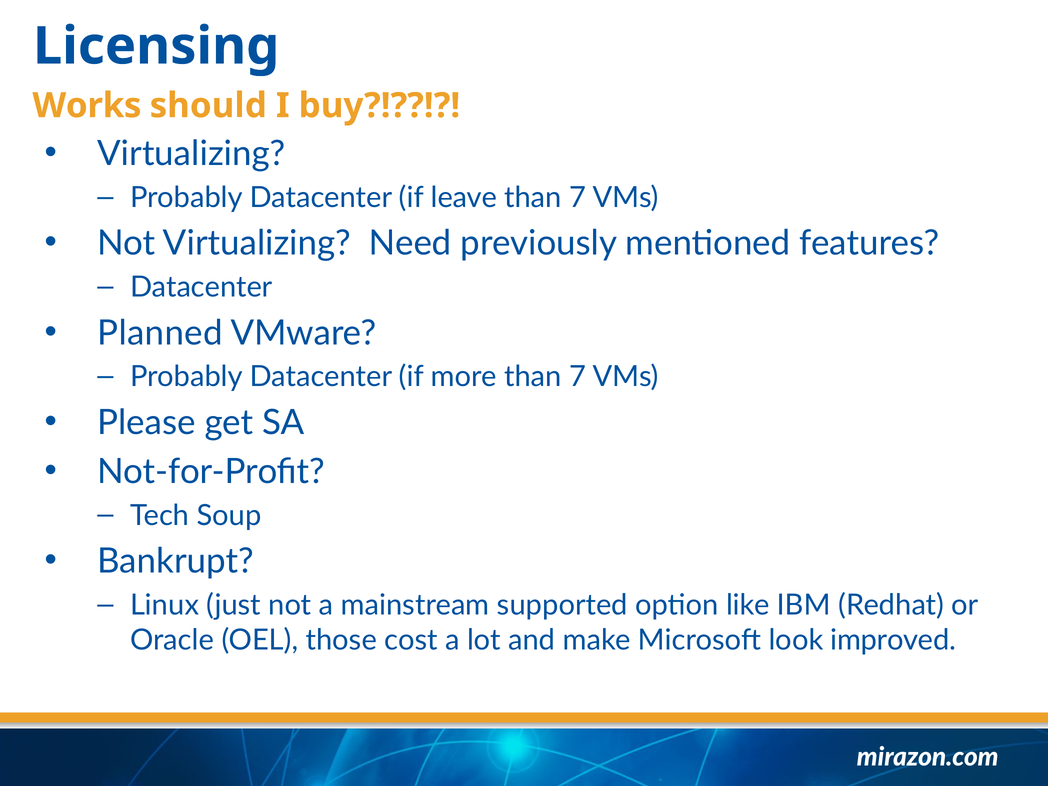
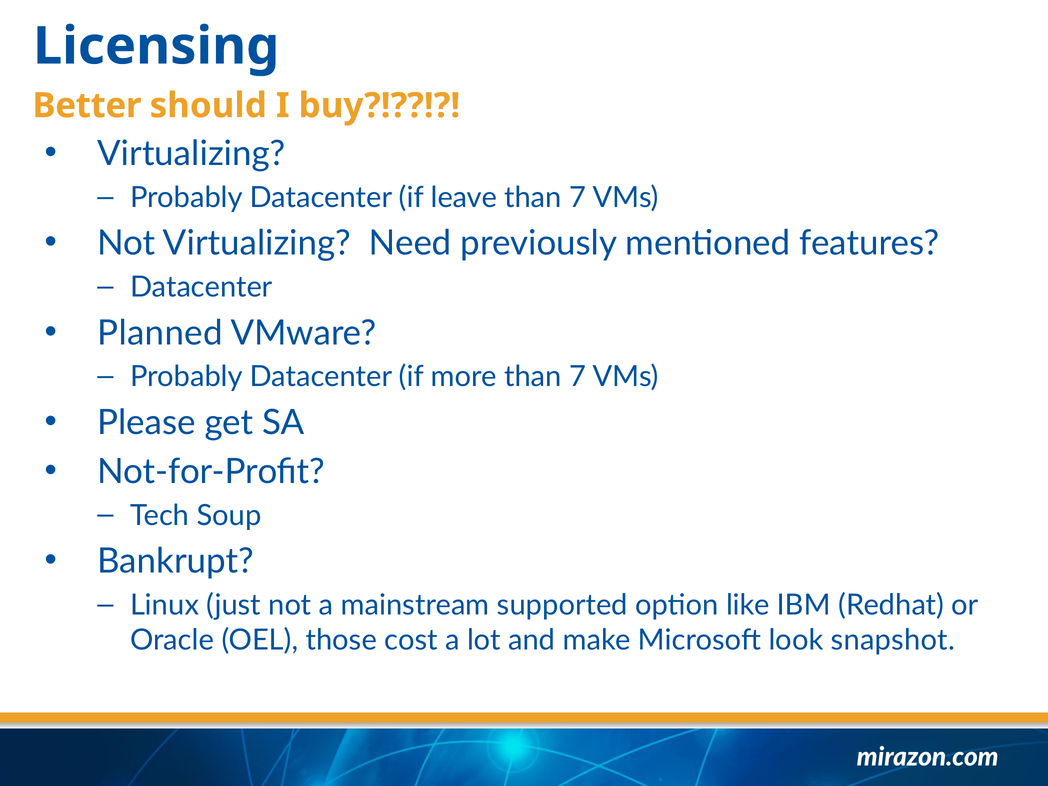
Works: Works -> Better (87, 106)
improved: improved -> snapshot (893, 640)
